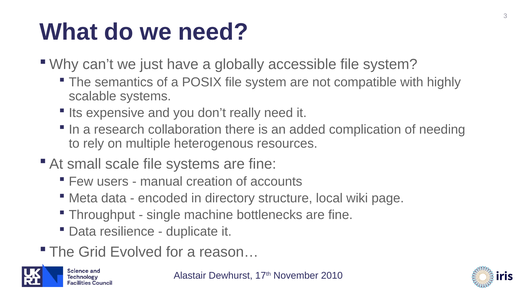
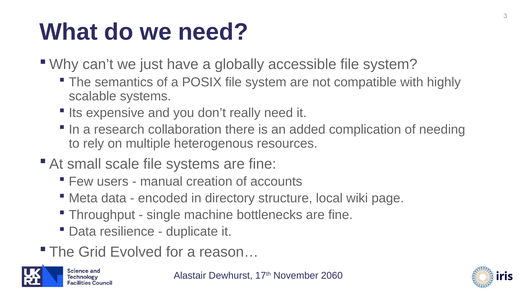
2010: 2010 -> 2060 (332, 275)
